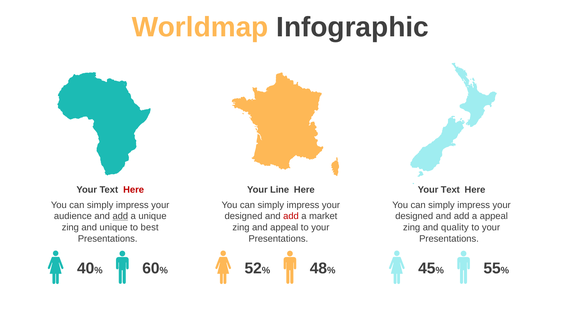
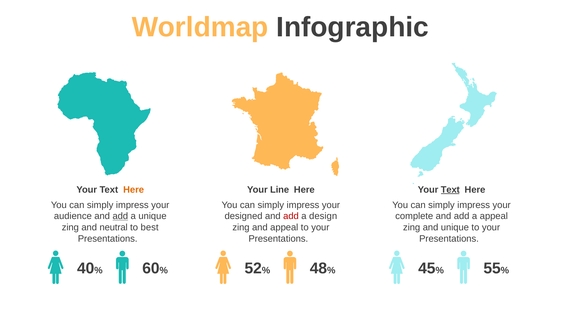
Here colour: red -> orange (134, 189)
Text underline: none -> present (450, 189)
market: market -> design (323, 216)
designed: designed -> complete (414, 216)
and unique: unique -> neutral (114, 227)
and quality: quality -> unique (455, 227)
